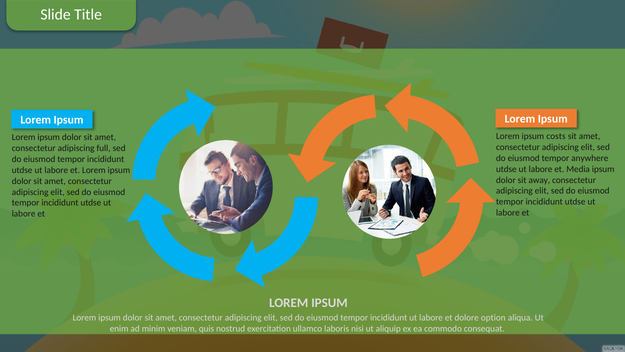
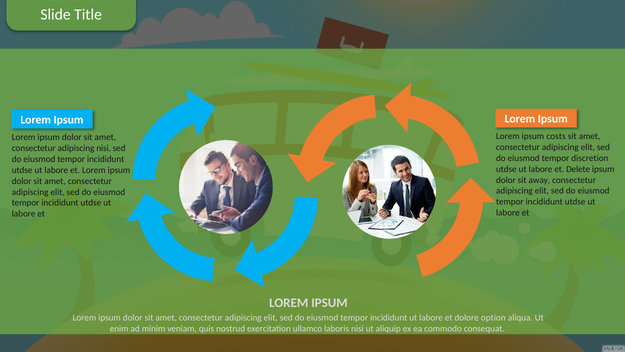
adipiscing full: full -> nisi (104, 148)
anywhere: anywhere -> discretion (590, 158)
Media: Media -> Delete (578, 169)
